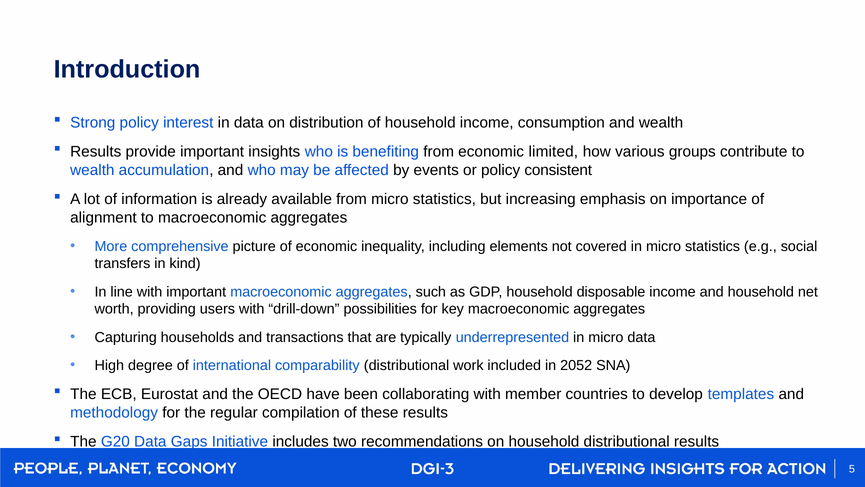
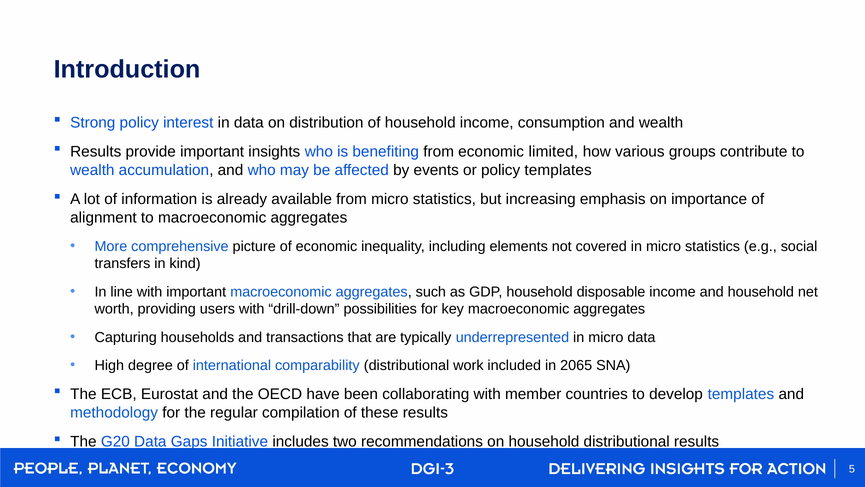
policy consistent: consistent -> templates (558, 170)
2052: 2052 -> 2065 (576, 365)
